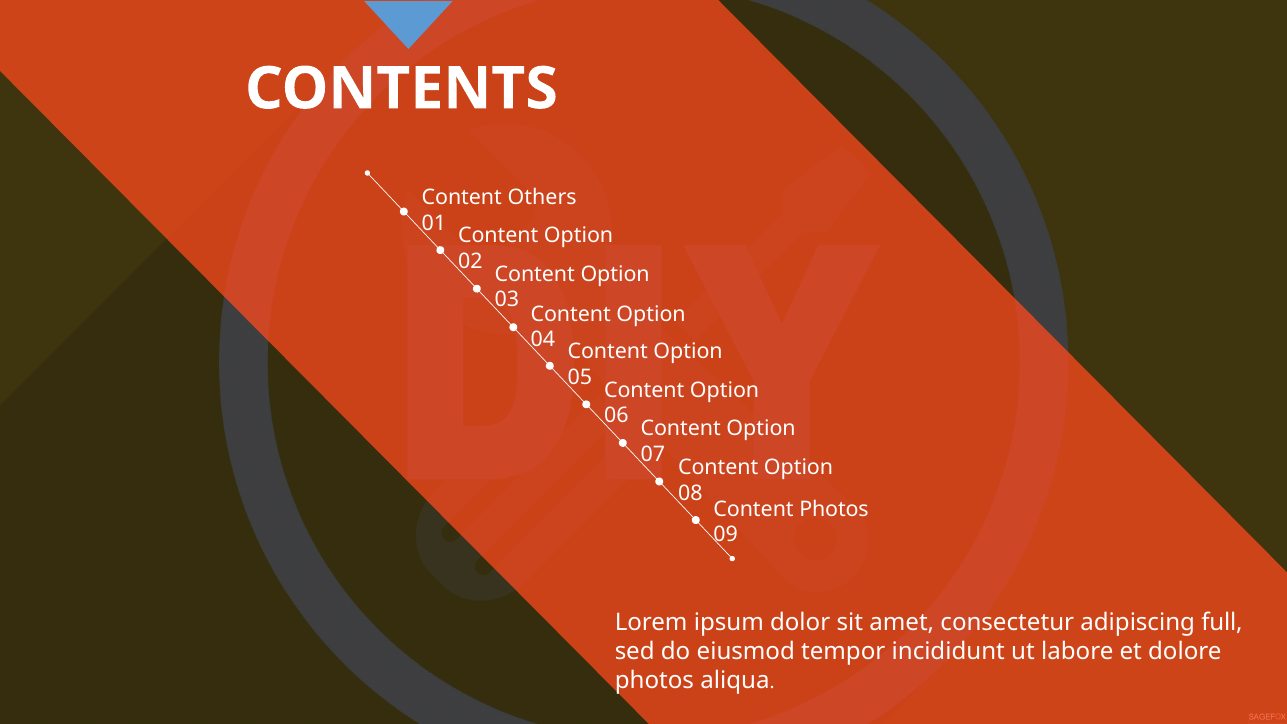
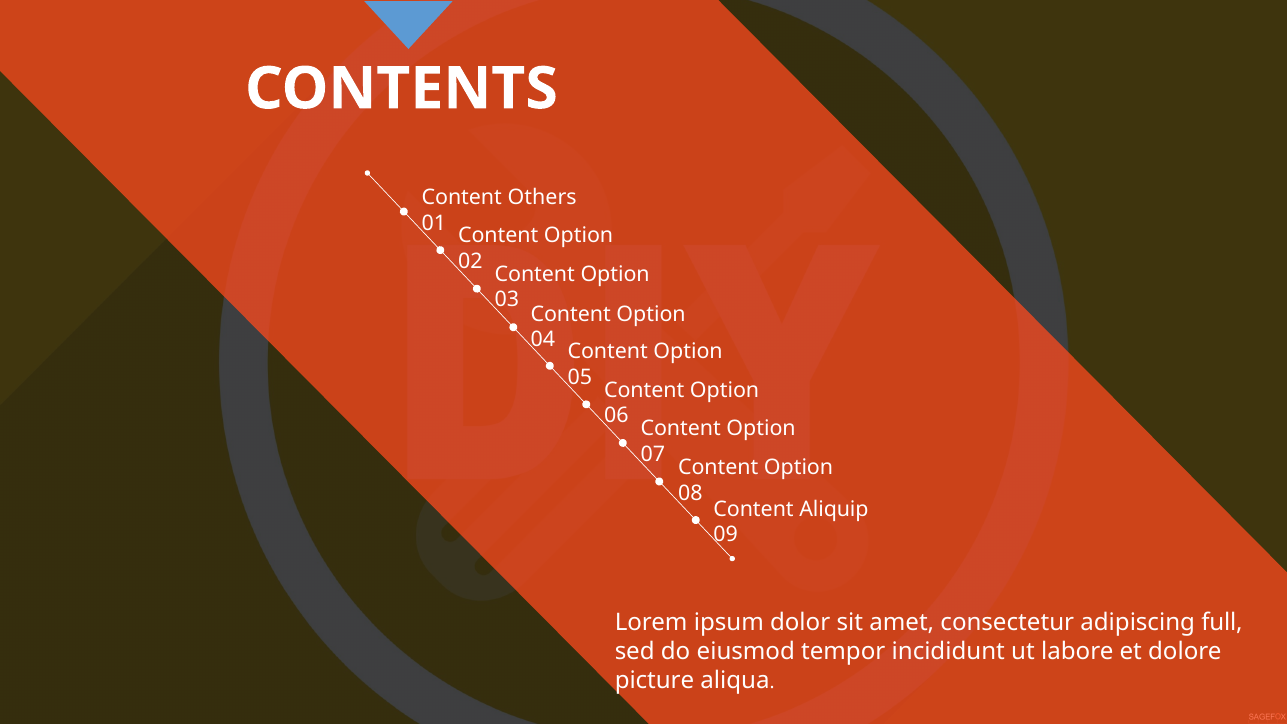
Content Photos: Photos -> Aliquip (834, 509)
photos: photos -> picture (654, 681)
